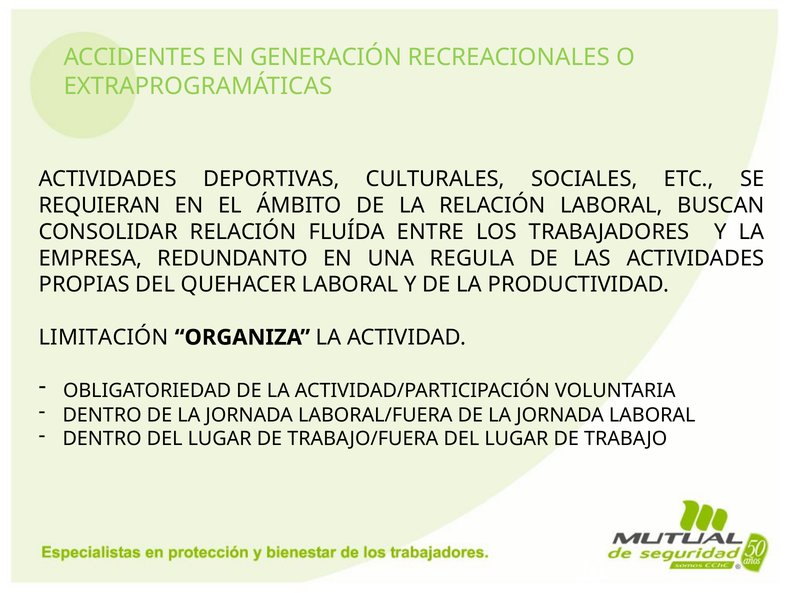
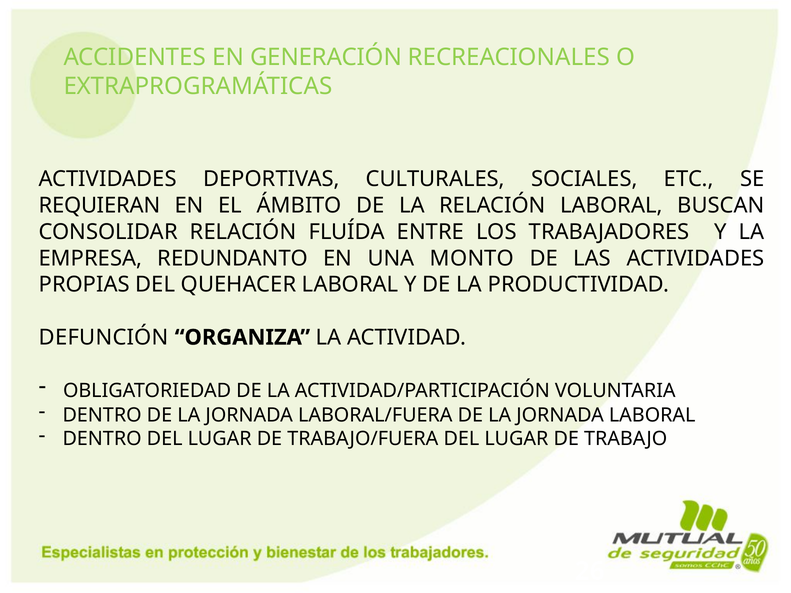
REGULA: REGULA -> MONTO (472, 258)
LIMITACIÓN: LIMITACIÓN -> DEFUNCIÓN (104, 338)
